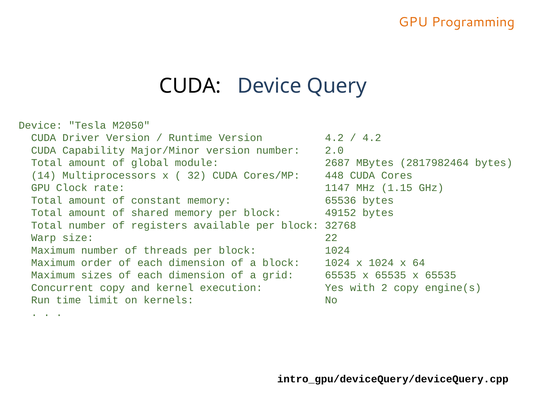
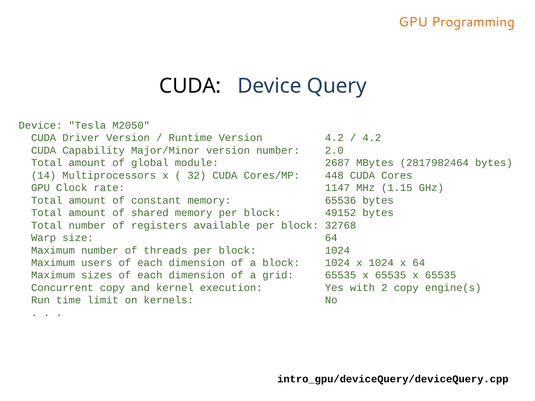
size 22: 22 -> 64 (331, 238)
order: order -> users (97, 263)
